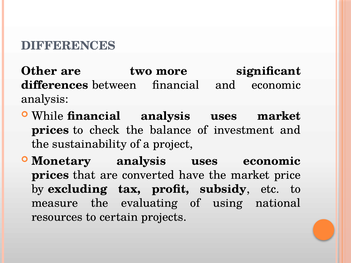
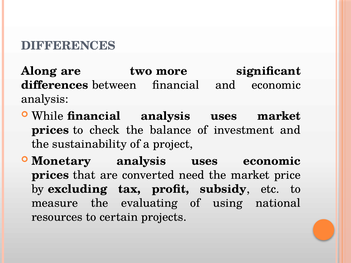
Other: Other -> Along (39, 71)
have: have -> need (192, 175)
